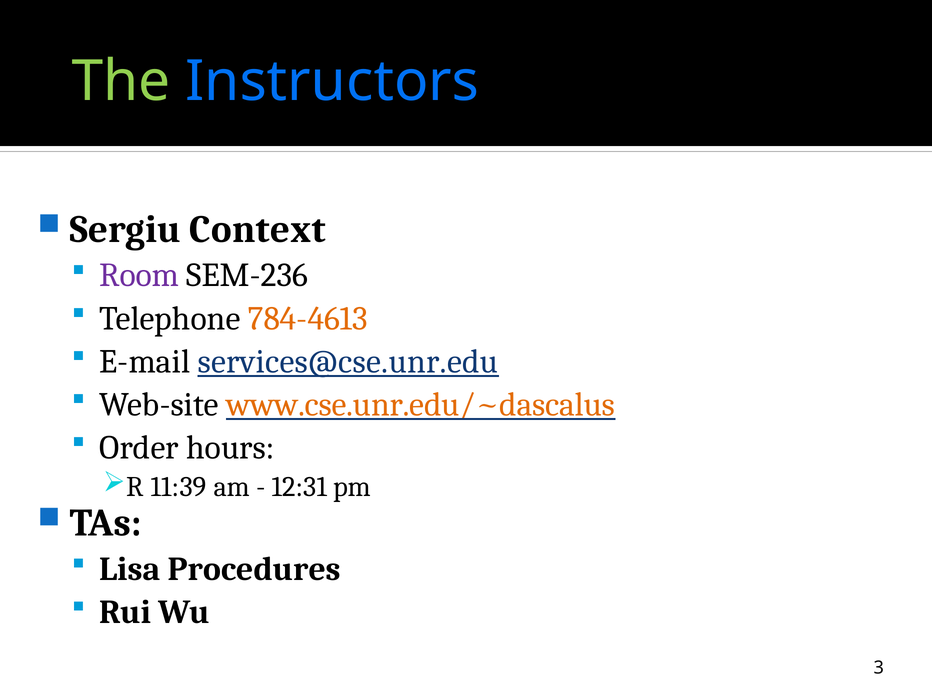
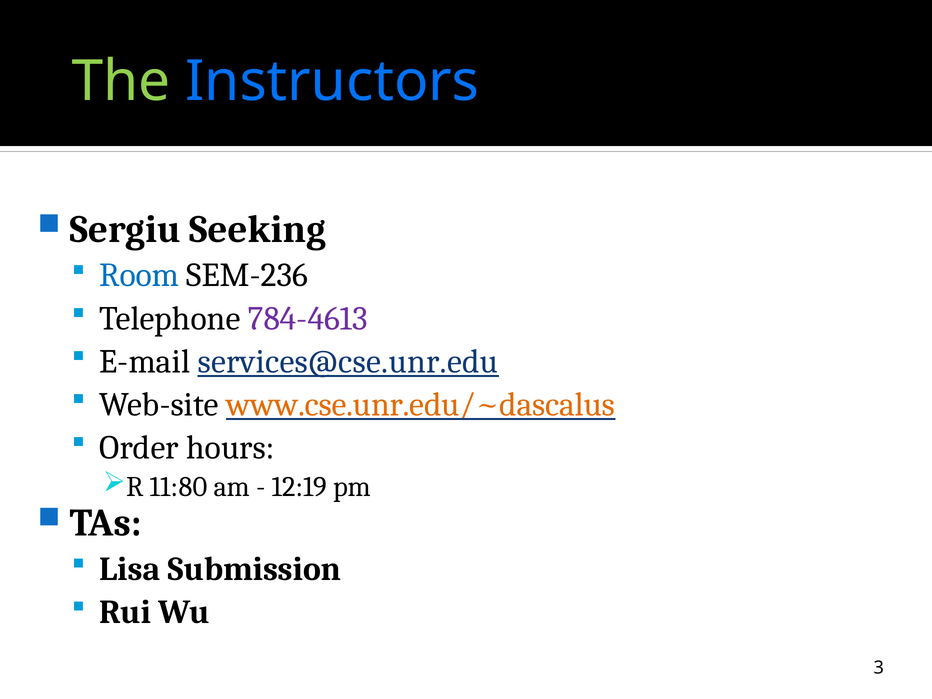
Context: Context -> Seeking (258, 229)
Room colour: purple -> blue (139, 275)
784-4613 colour: orange -> purple (308, 318)
11:39: 11:39 -> 11:80 (179, 487)
12:31: 12:31 -> 12:19 (299, 487)
Procedures: Procedures -> Submission (254, 569)
